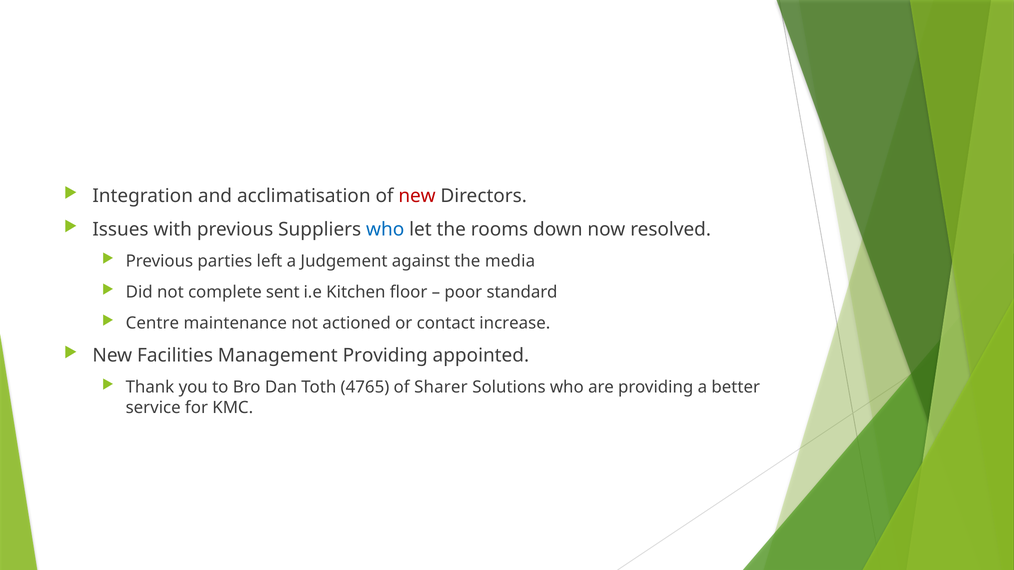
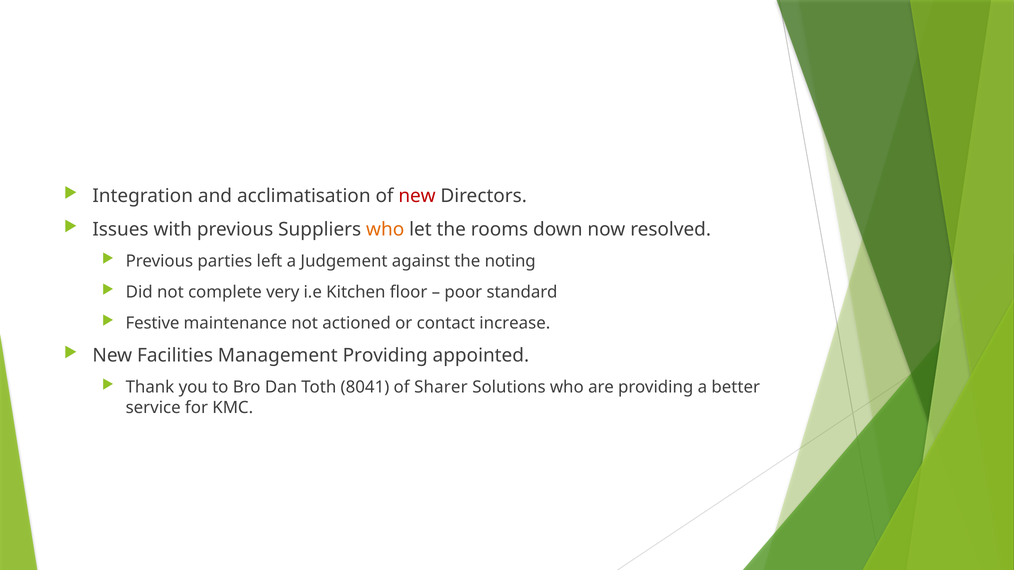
who colour: blue -> orange (385, 230)
media: media -> noting (510, 262)
sent: sent -> very (283, 292)
Centre: Centre -> Festive (153, 323)
4765: 4765 -> 8041 (365, 387)
